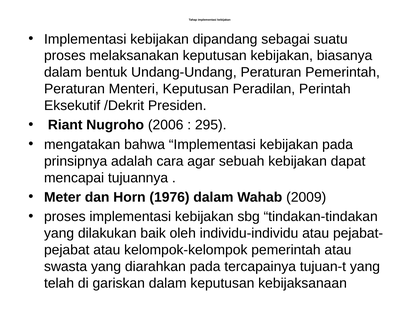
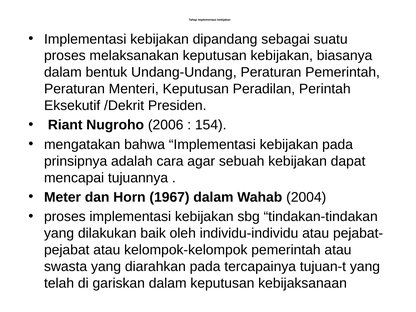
295: 295 -> 154 (211, 125)
1976: 1976 -> 1967 (170, 197)
2009: 2009 -> 2004 (306, 197)
